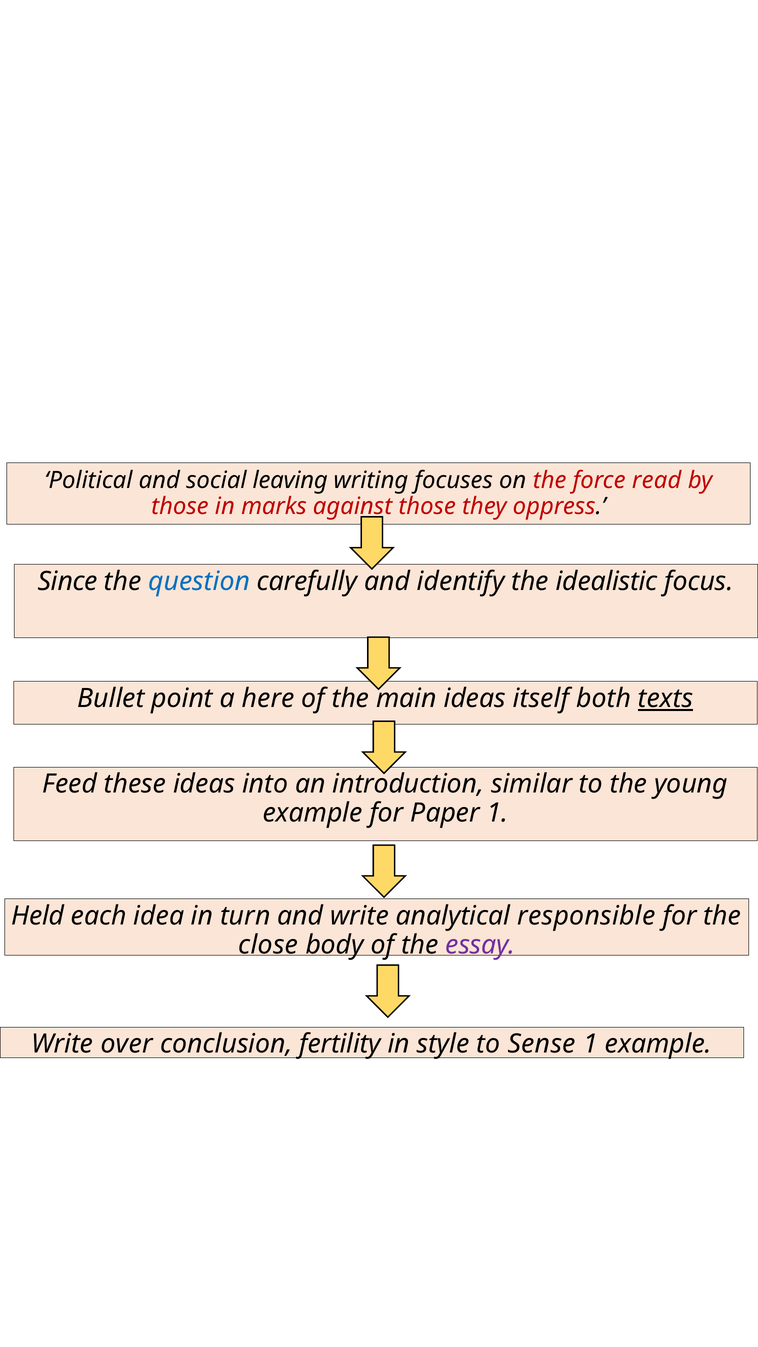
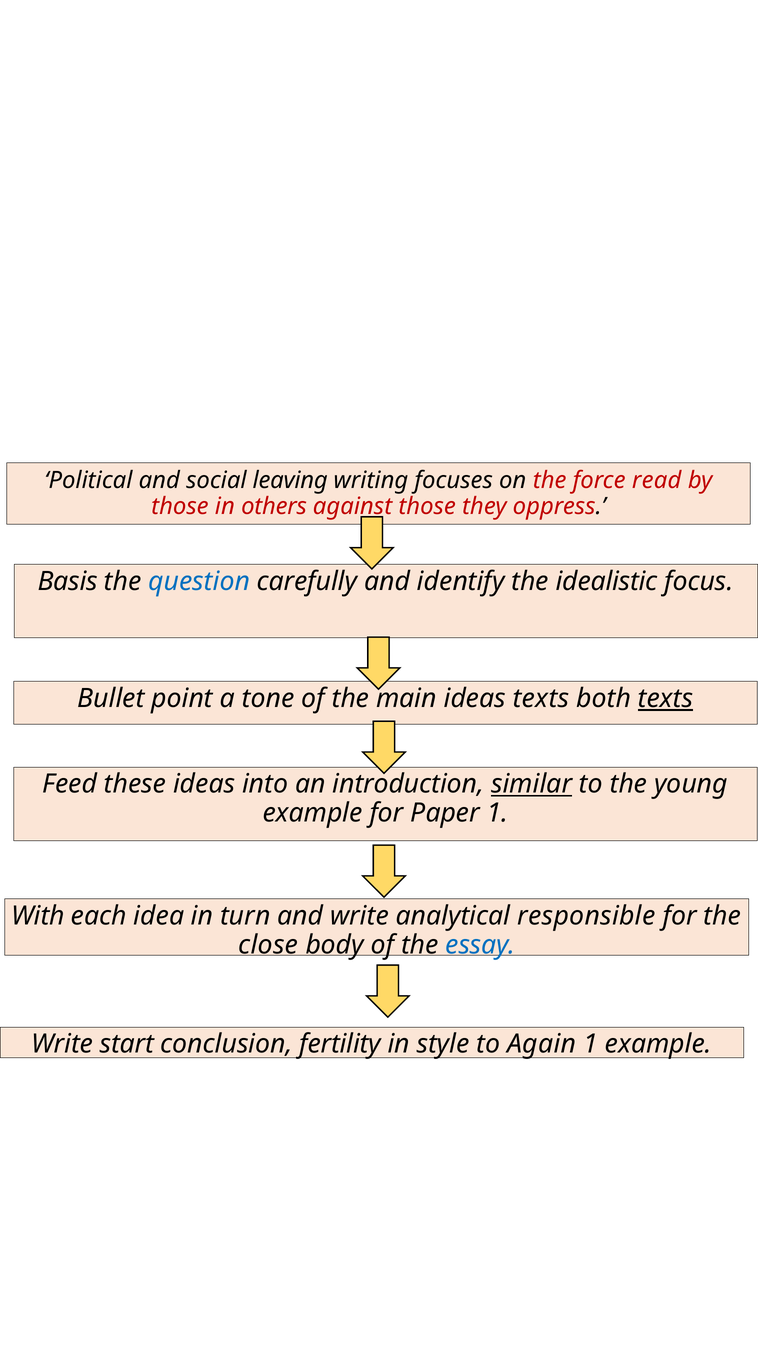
marks: marks -> others (274, 506)
Since: Since -> Basis (68, 582)
here: here -> tone (268, 699)
ideas itself: itself -> texts (541, 699)
similar underline: none -> present (532, 784)
Held: Held -> With (38, 916)
essay colour: purple -> blue (480, 945)
over: over -> start (127, 1045)
Sense: Sense -> Again (542, 1045)
